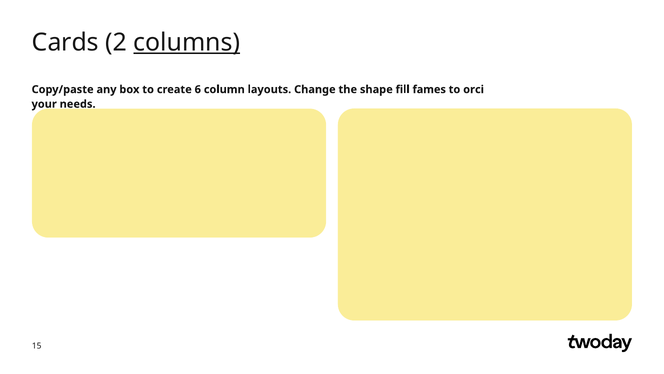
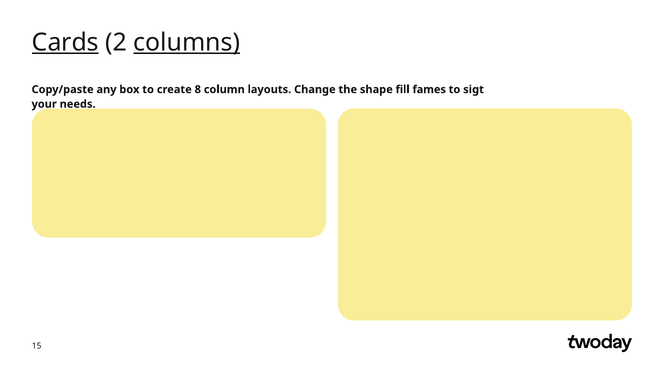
Cards underline: none -> present (65, 43)
6: 6 -> 8 (198, 89)
orci: orci -> sigt (474, 89)
